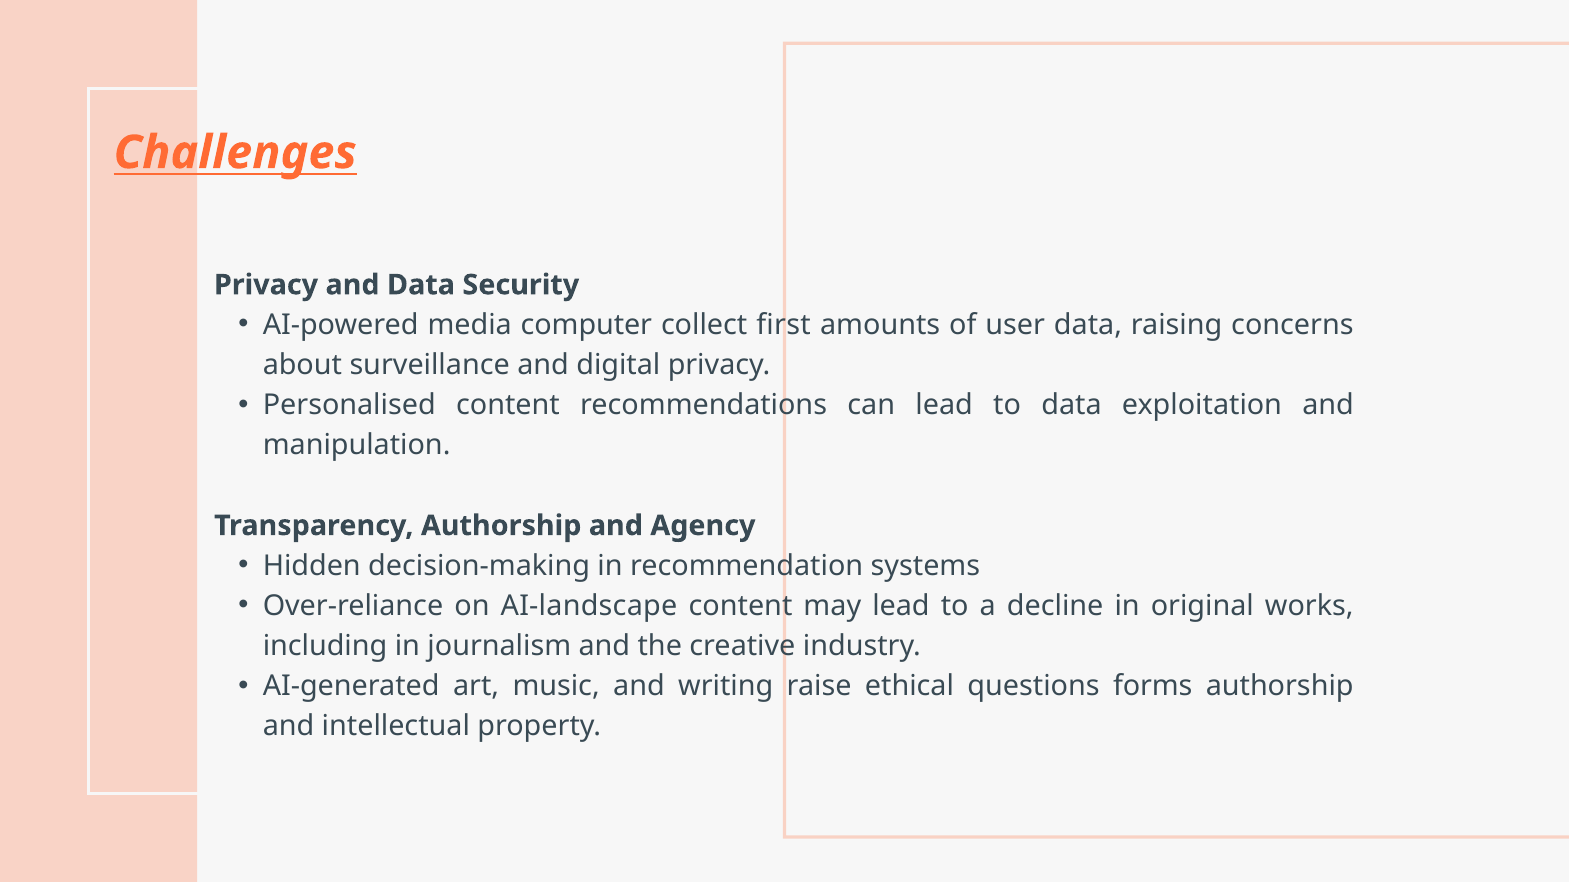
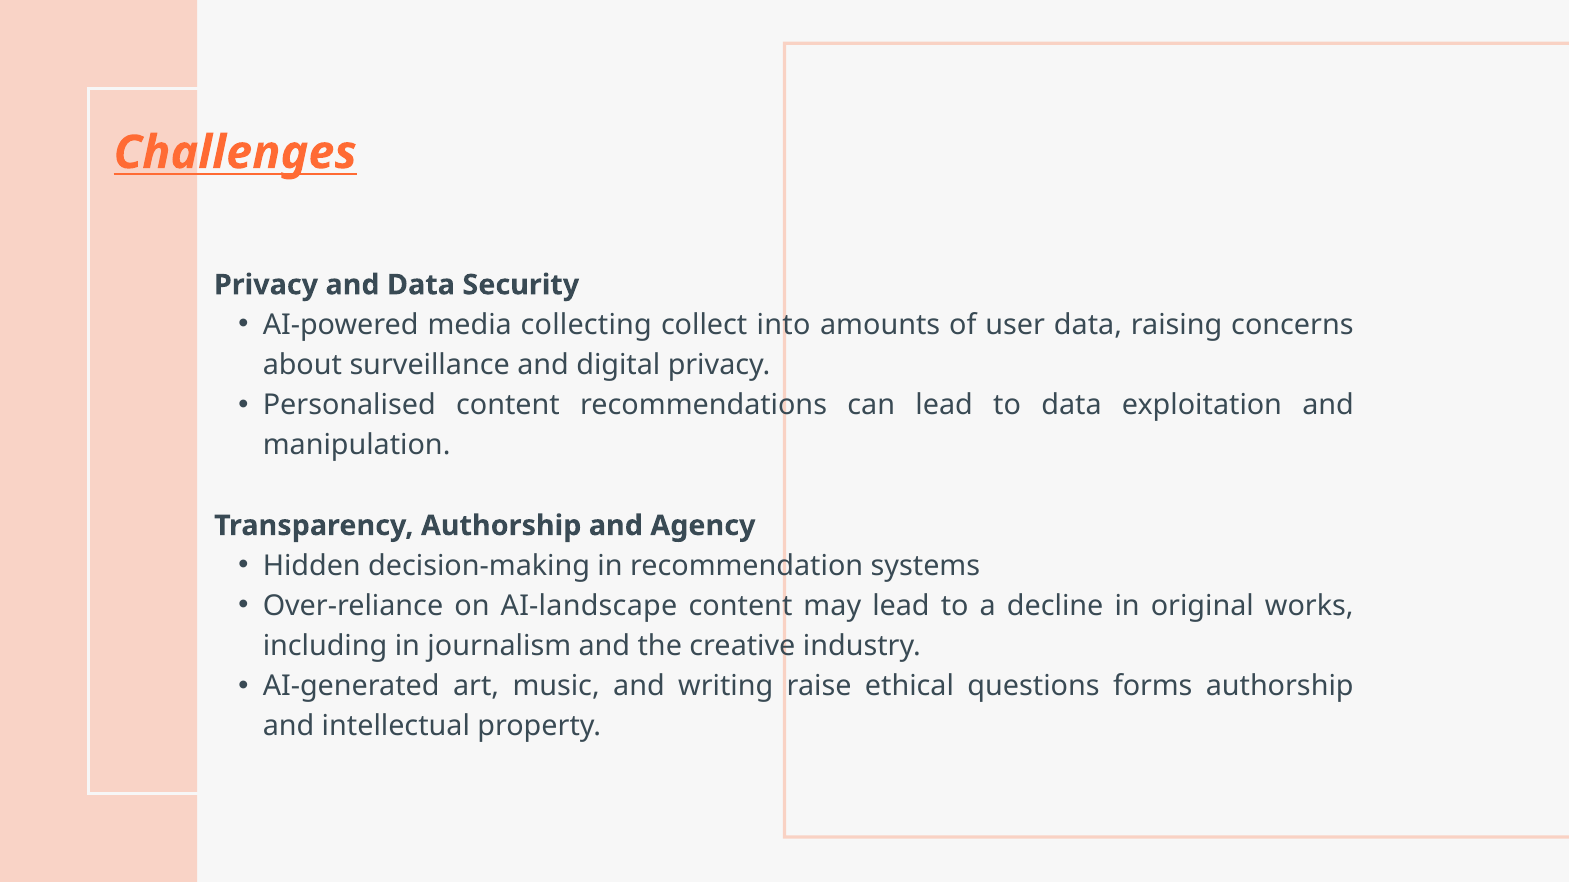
computer: computer -> collecting (586, 325)
first: first -> into (784, 325)
